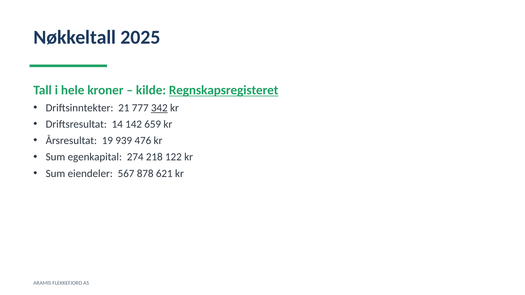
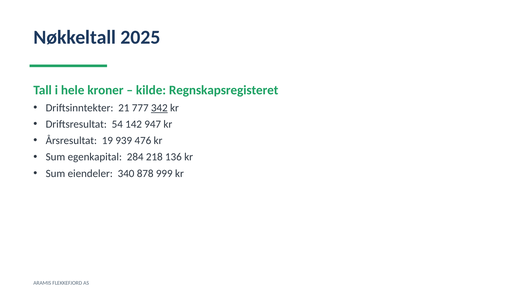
Regnskapsregisteret underline: present -> none (224, 90)
14: 14 -> 54 (117, 124)
659: 659 -> 947 (153, 124)
274: 274 -> 284 (135, 157)
122: 122 -> 136 (173, 157)
567: 567 -> 340 (126, 174)
621: 621 -> 999 (164, 174)
